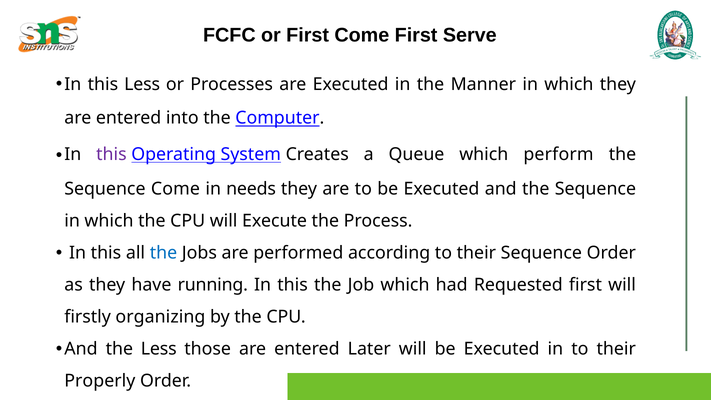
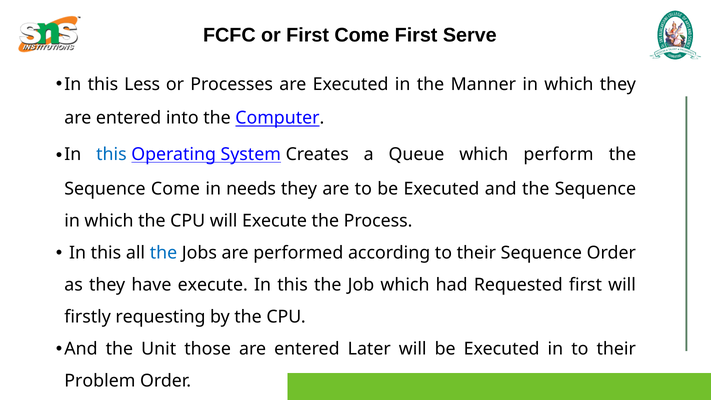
this colour: purple -> blue (111, 154)
have running: running -> execute (213, 285)
organizing: organizing -> requesting (161, 317)
the Less: Less -> Unit (159, 349)
Properly: Properly -> Problem (100, 381)
